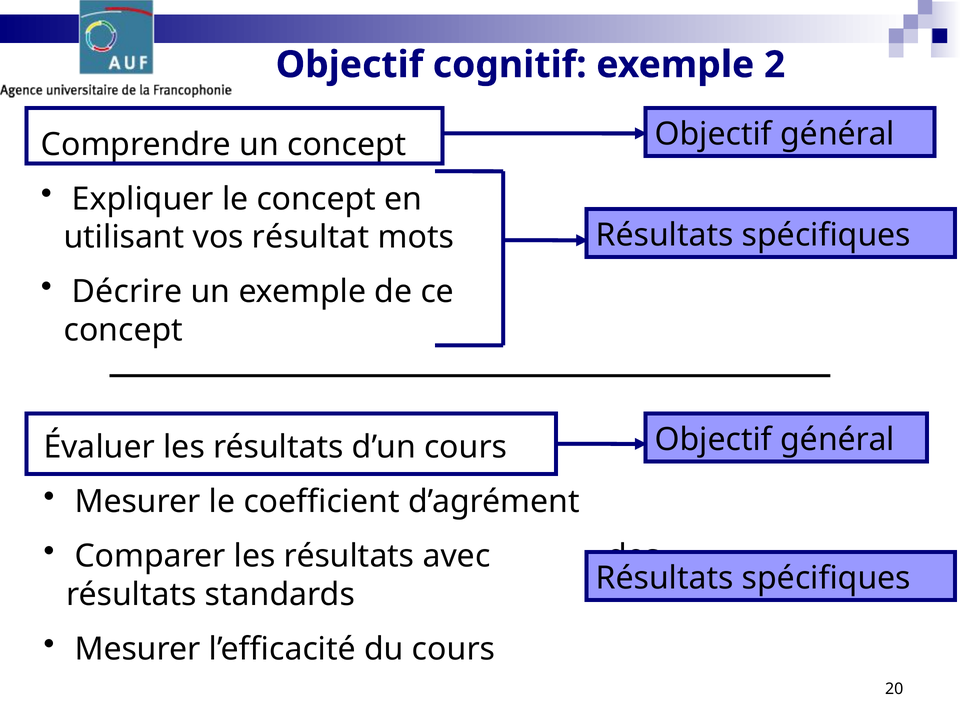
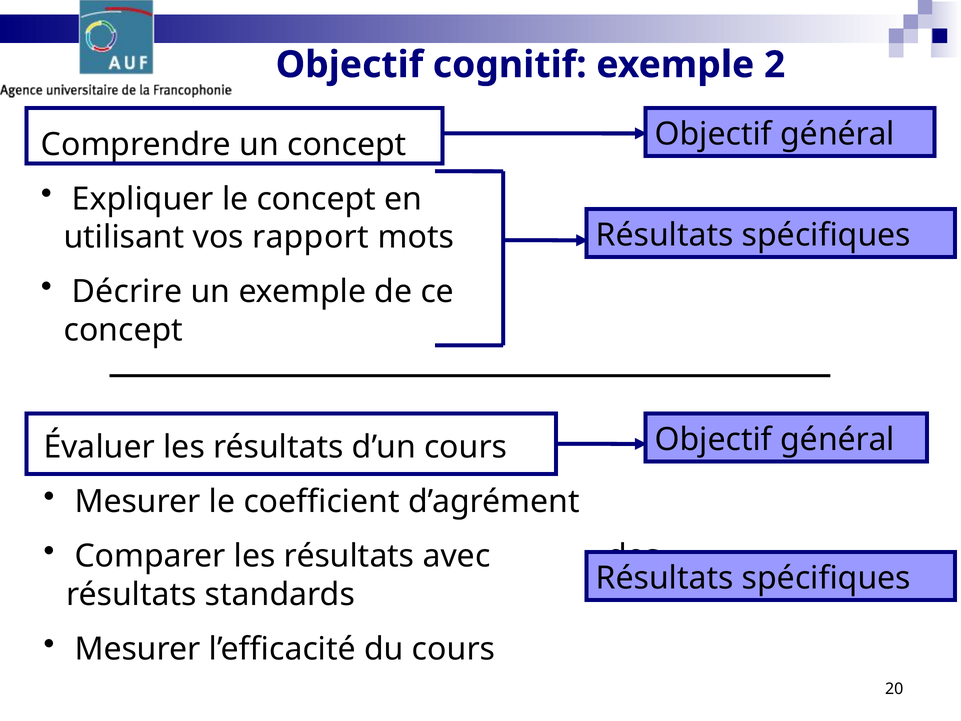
résultat: résultat -> rapport (310, 237)
